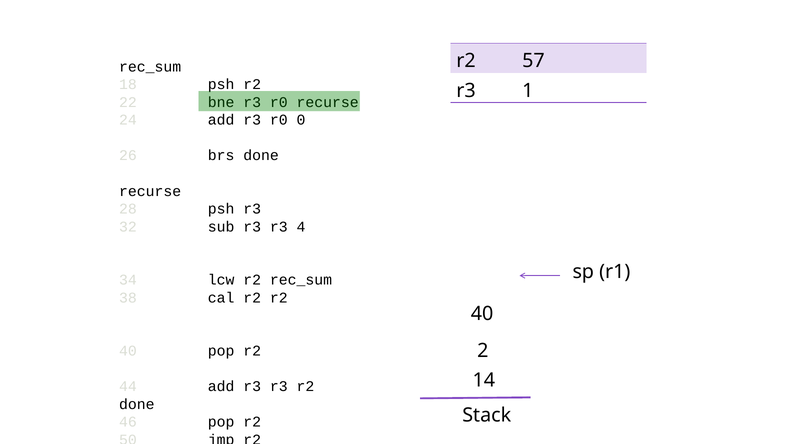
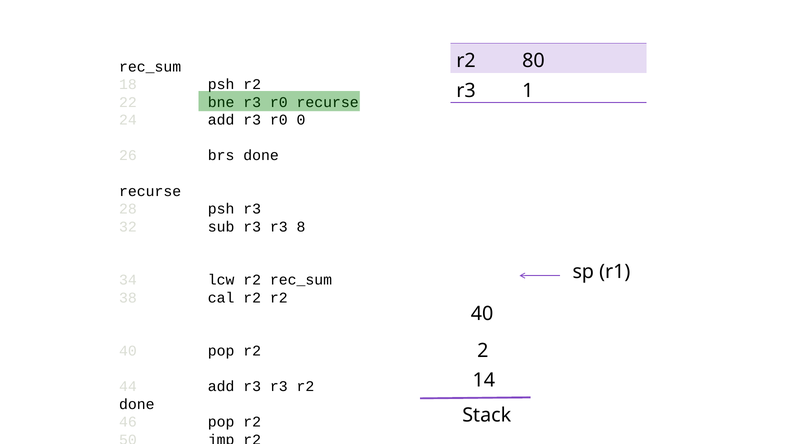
57: 57 -> 80 (533, 61)
4: 4 -> 8 (301, 227)
